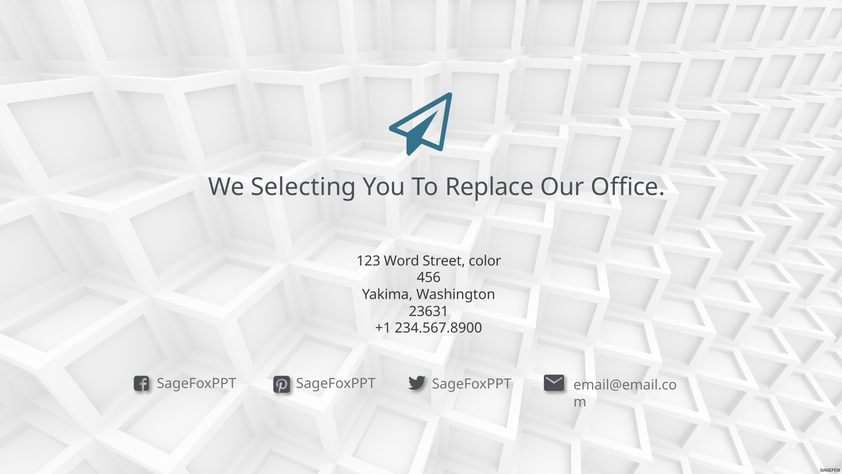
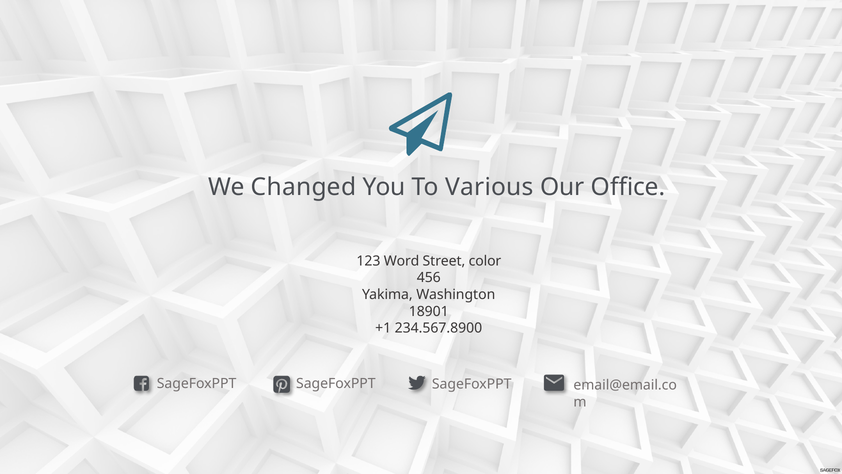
Selecting: Selecting -> Changed (304, 187)
Replace: Replace -> Various (489, 187)
23631: 23631 -> 18901 (429, 311)
